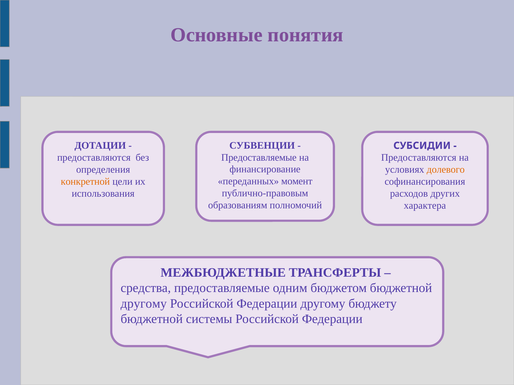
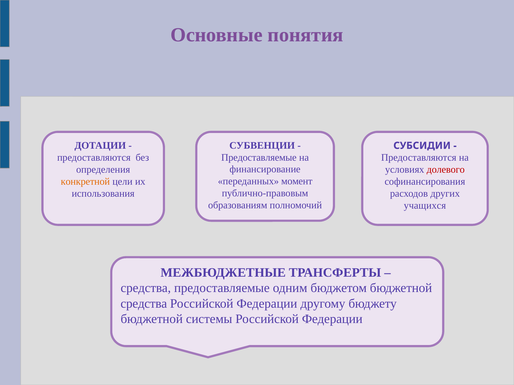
долевого colour: orange -> red (446, 170)
характера: характера -> учащихся (425, 206)
другому: другому -> средства (144, 304)
